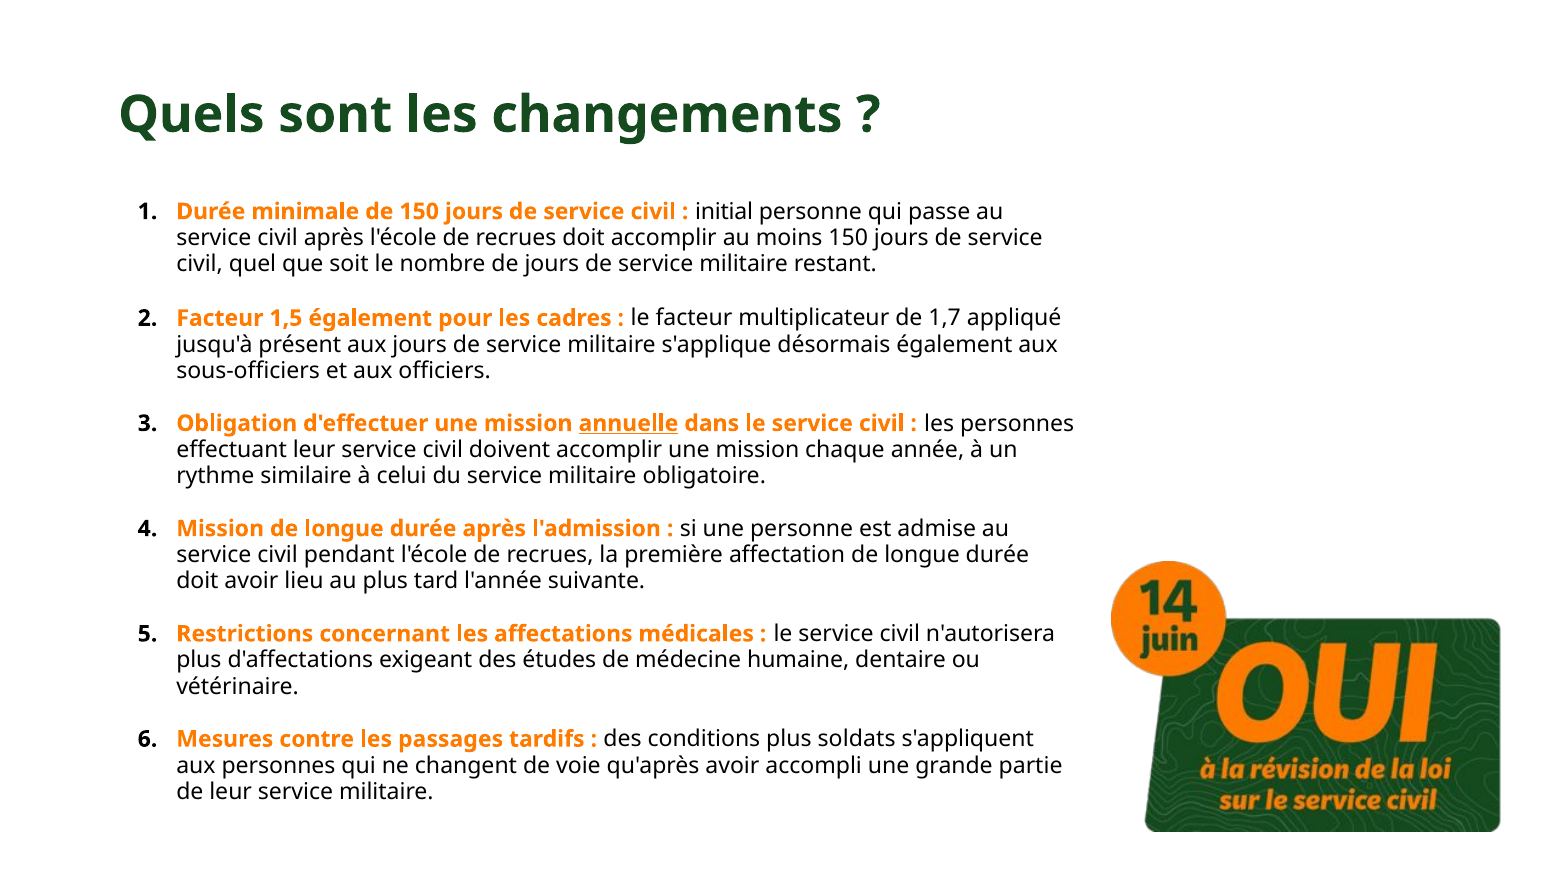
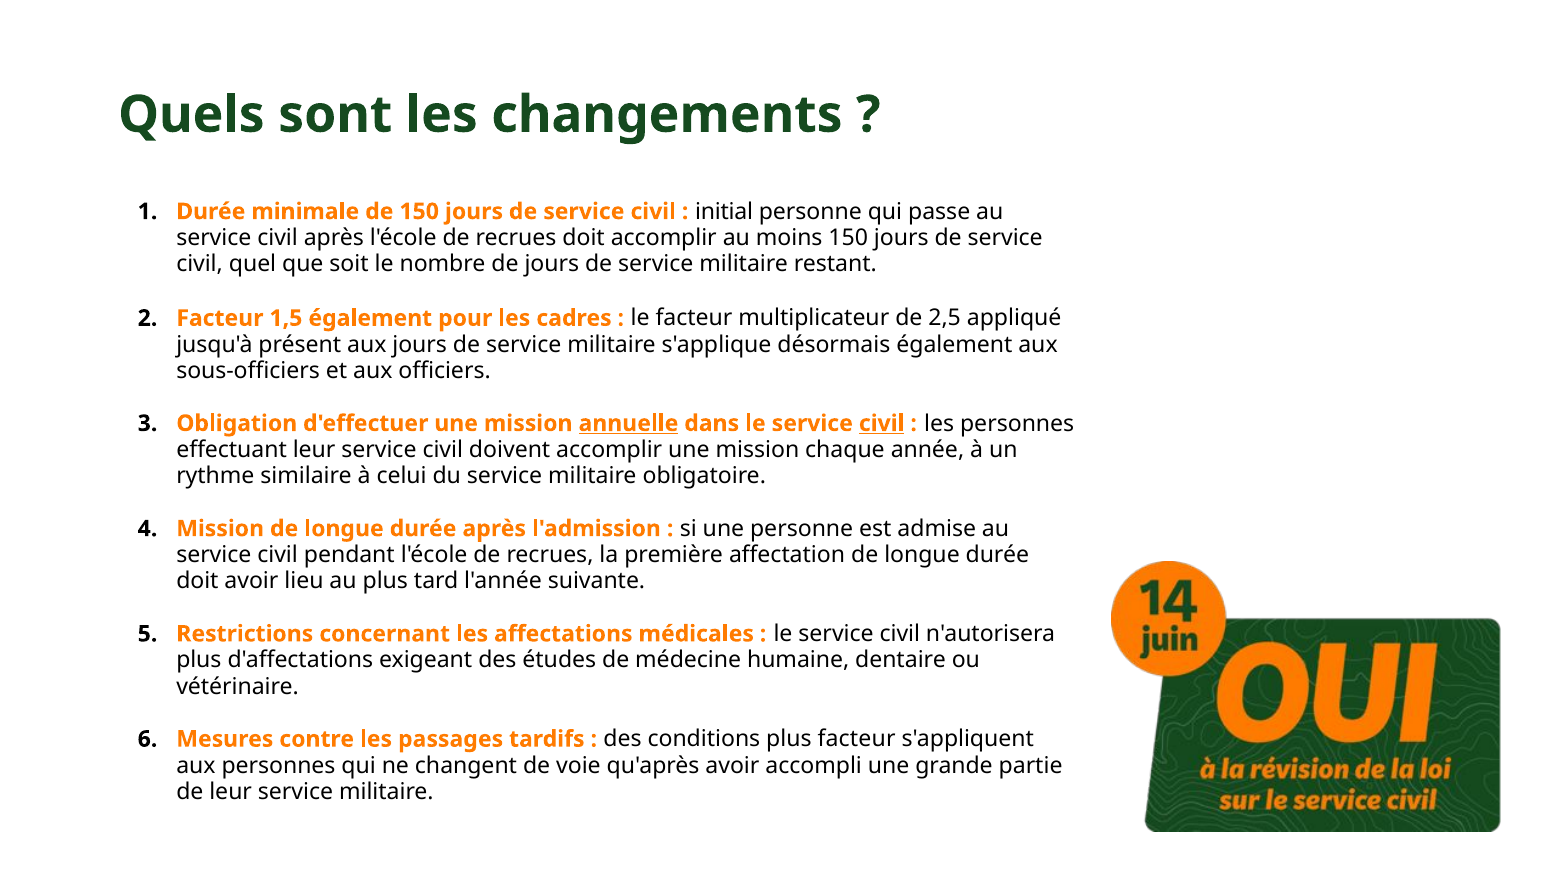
1,7: 1,7 -> 2,5 (945, 318)
civil underline: none -> present (882, 423)
plus soldats: soldats -> facteur (857, 739)
